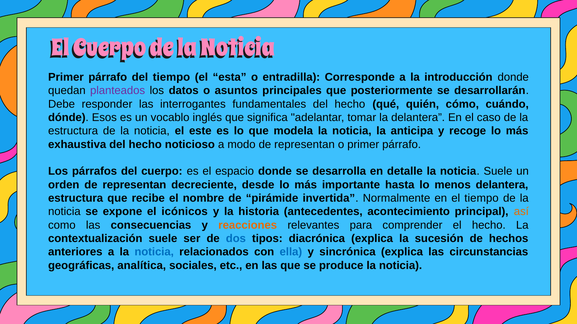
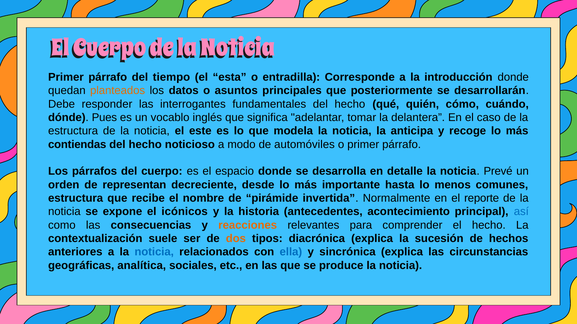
planteados colour: purple -> orange (118, 91)
Esos: Esos -> Pues (104, 118)
exhaustiva: exhaustiva -> contiendas (77, 145)
modo de representan: representan -> automóviles (304, 145)
noticia Suele: Suele -> Prevé (498, 172)
menos delantera: delantera -> comunes (502, 185)
el tiempo: tiempo -> reporte (482, 198)
así colour: orange -> blue (521, 212)
dos colour: blue -> orange (236, 239)
